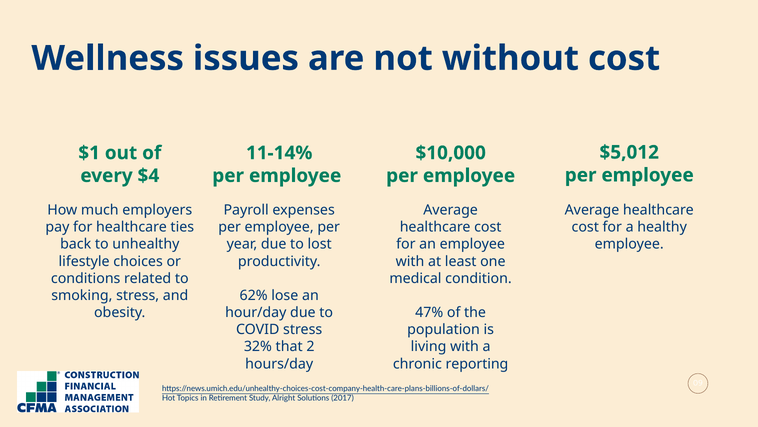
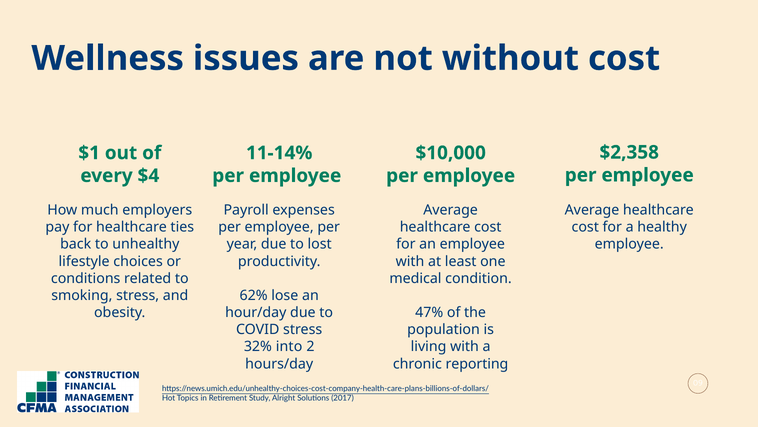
$5,012: $5,012 -> $2,358 (629, 152)
that: that -> into (289, 346)
